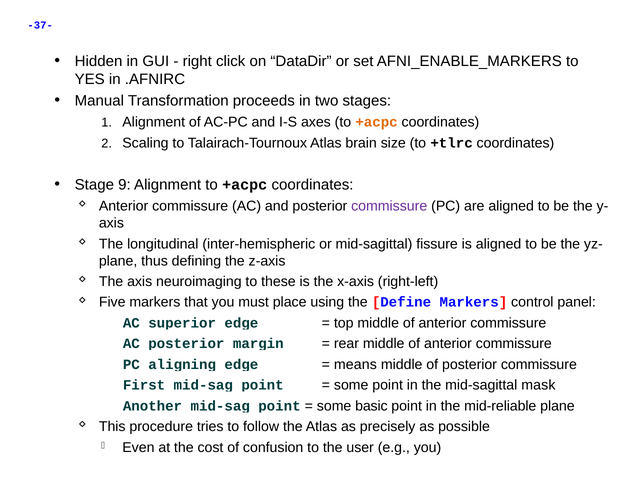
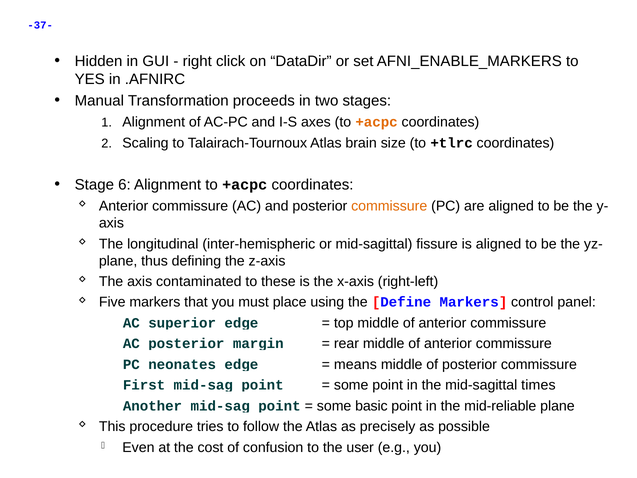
9: 9 -> 6 (124, 185)
commissure colour: purple -> orange (389, 206)
neuroimaging: neuroimaging -> contaminated (199, 281)
aligning: aligning -> neonates (182, 364)
mask: mask -> times (538, 385)
